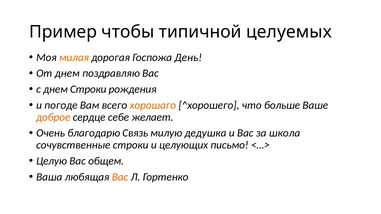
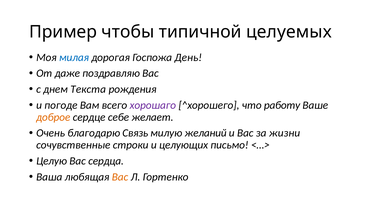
милая colour: orange -> blue (74, 57)
От днем: днем -> даже (67, 73)
днем Строки: Строки -> Текста (88, 89)
хорошаго colour: orange -> purple (153, 105)
больше: больше -> работу (282, 105)
дедушка: дедушка -> желаний (206, 133)
школа: школа -> жизни (285, 133)
общем: общем -> сердца (106, 161)
